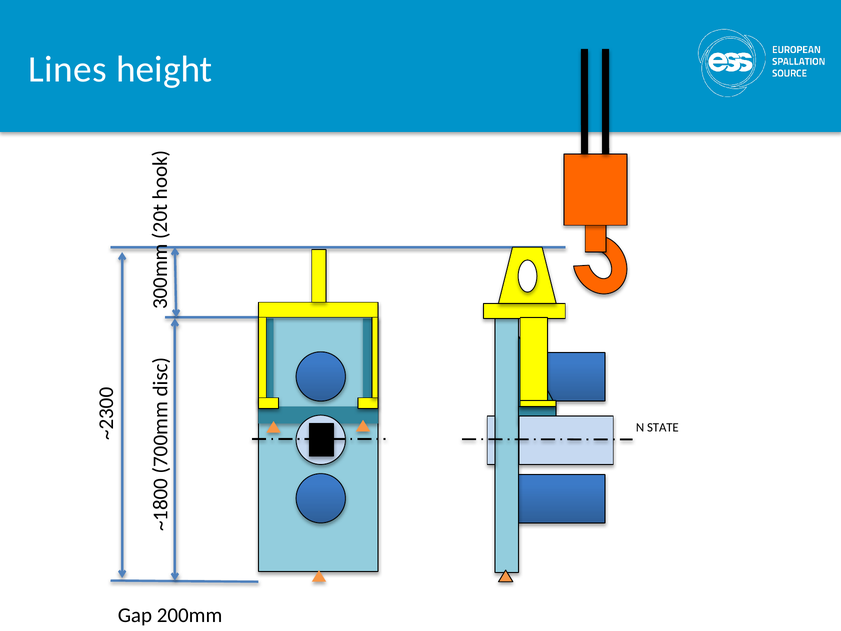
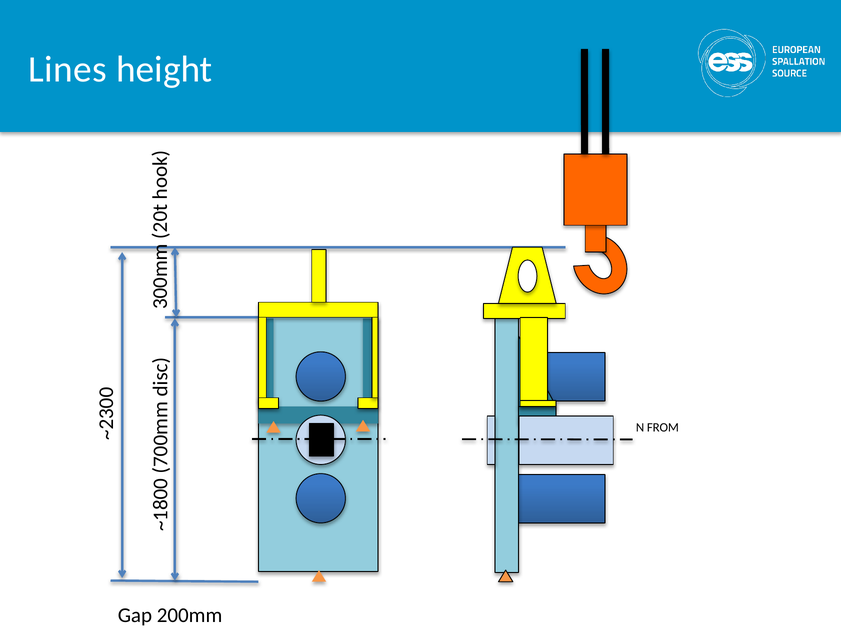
STATE: STATE -> FROM (663, 427)
